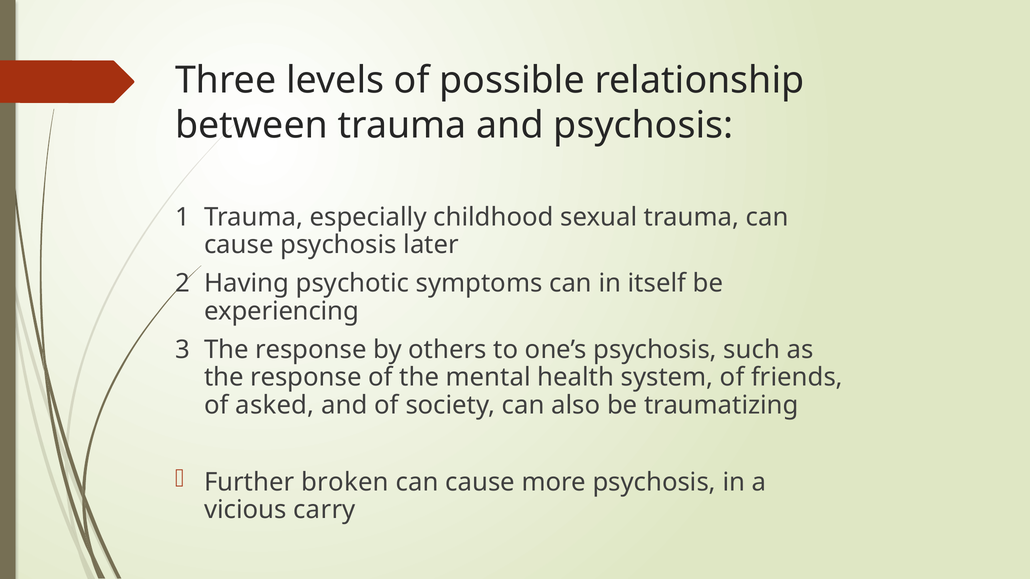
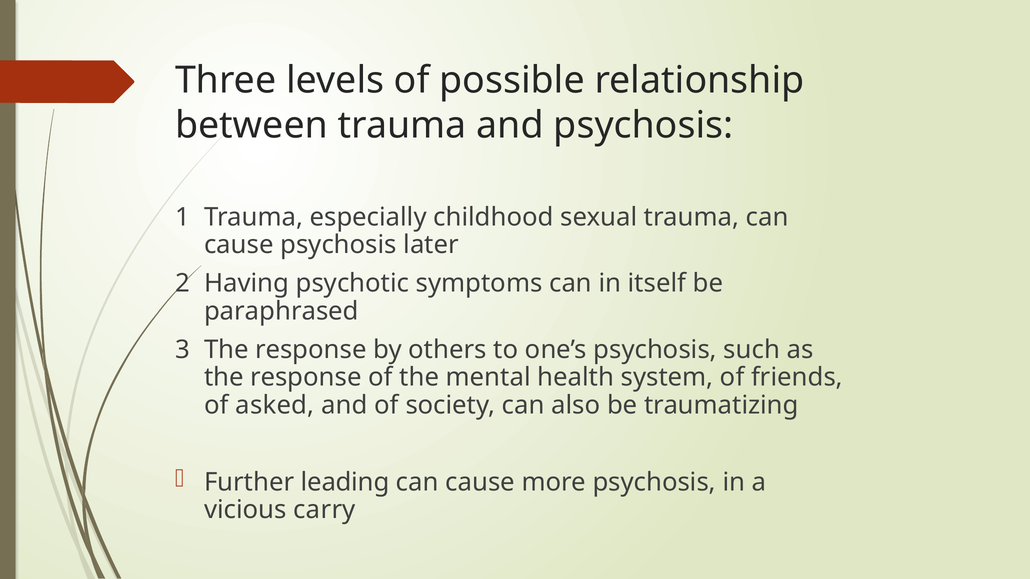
experiencing: experiencing -> paraphrased (281, 311)
broken: broken -> leading (345, 483)
